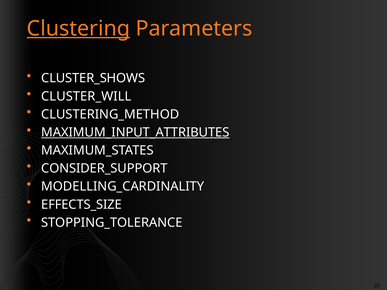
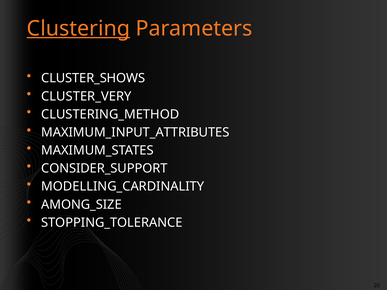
CLUSTER_WILL: CLUSTER_WILL -> CLUSTER_VERY (86, 96)
MAXIMUM_INPUT_ATTRIBUTES underline: present -> none (135, 132)
EFFECTS_SIZE: EFFECTS_SIZE -> AMONG_SIZE (81, 205)
